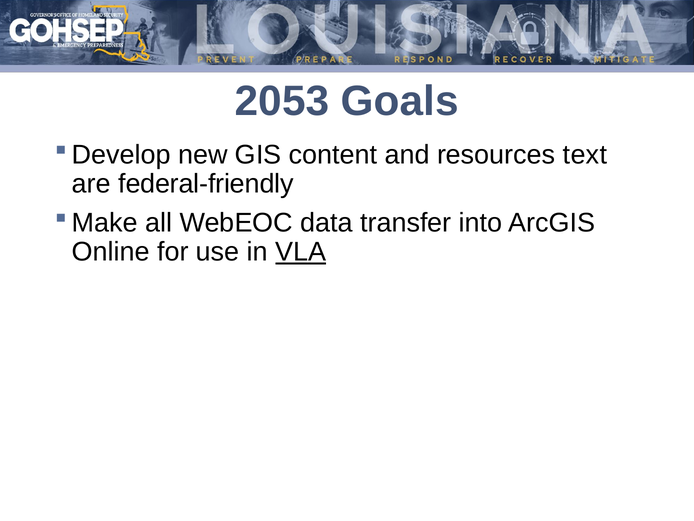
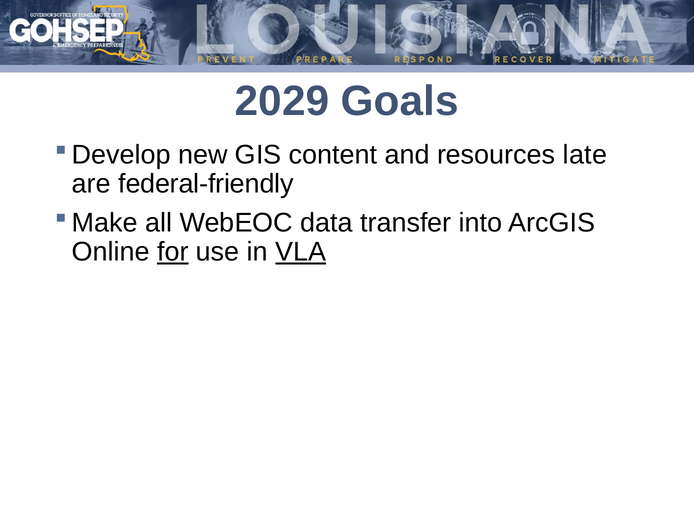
2053: 2053 -> 2029 (282, 101)
text: text -> late (585, 155)
for underline: none -> present (173, 252)
